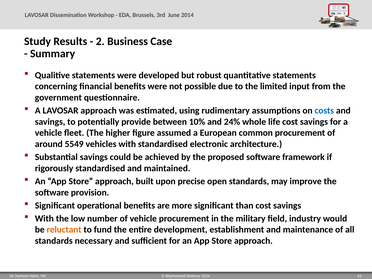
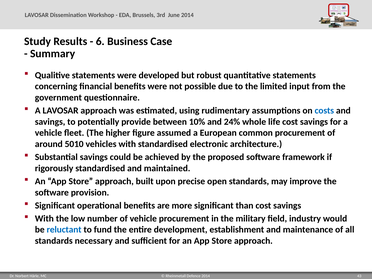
2: 2 -> 6 (100, 41)
5549: 5549 -> 5010 (74, 144)
reluctant colour: orange -> blue (64, 230)
